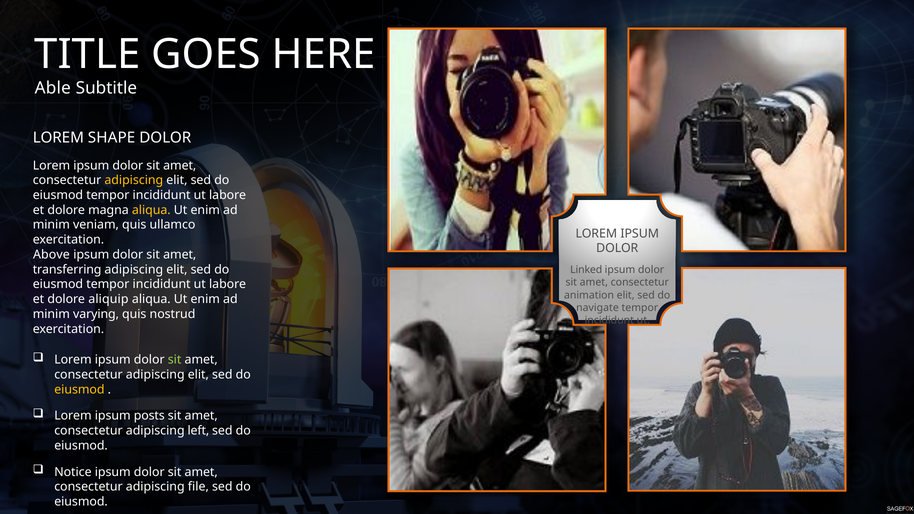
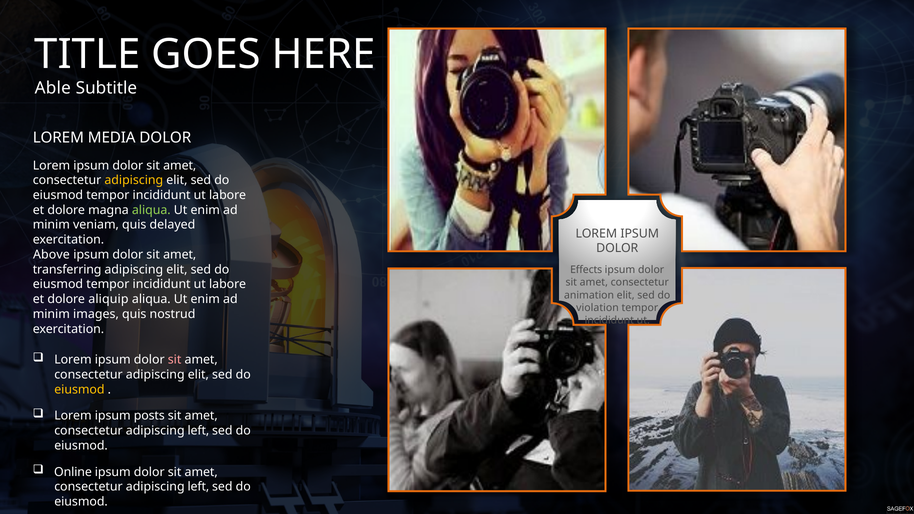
SHAPE: SHAPE -> MEDIA (112, 138)
aliqua colour: yellow -> light green (151, 210)
ullamco: ullamco -> delayed (172, 225)
Linked: Linked -> Effects (586, 270)
navigate: navigate -> violation (597, 308)
varying: varying -> images (96, 314)
sit colour: light green -> pink (175, 360)
Notice: Notice -> Online (73, 472)
file: file -> left (198, 487)
